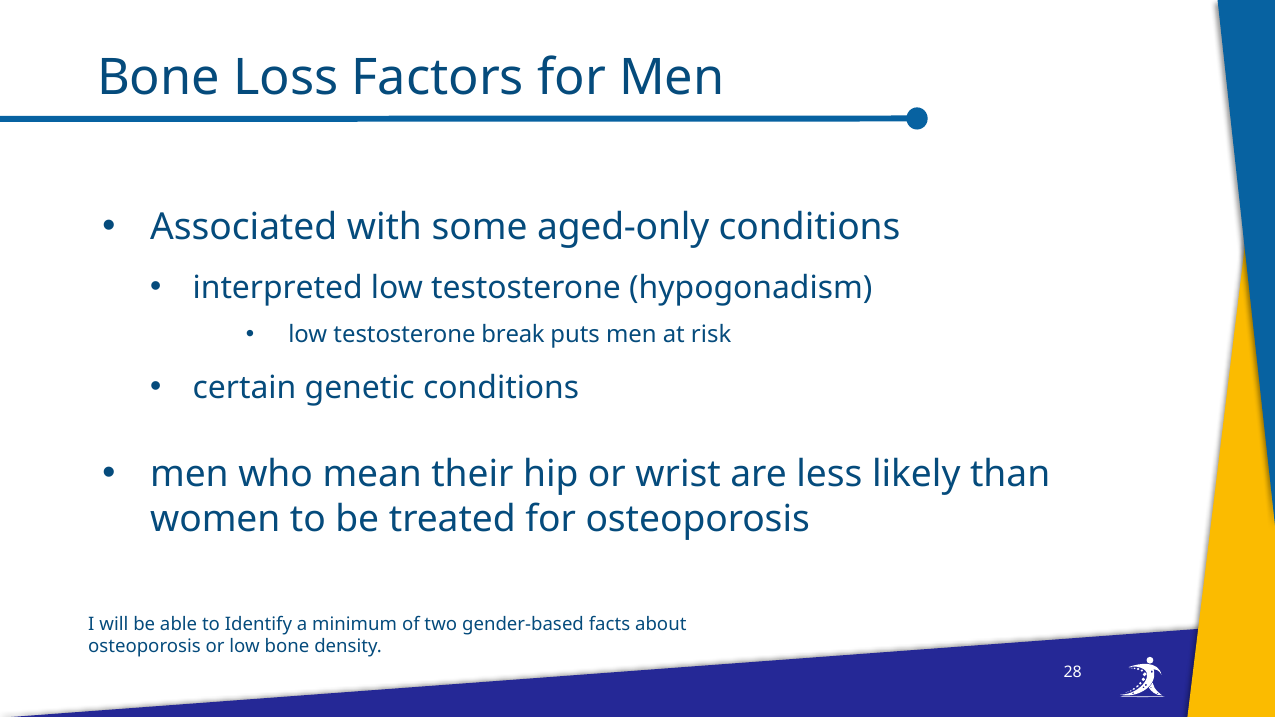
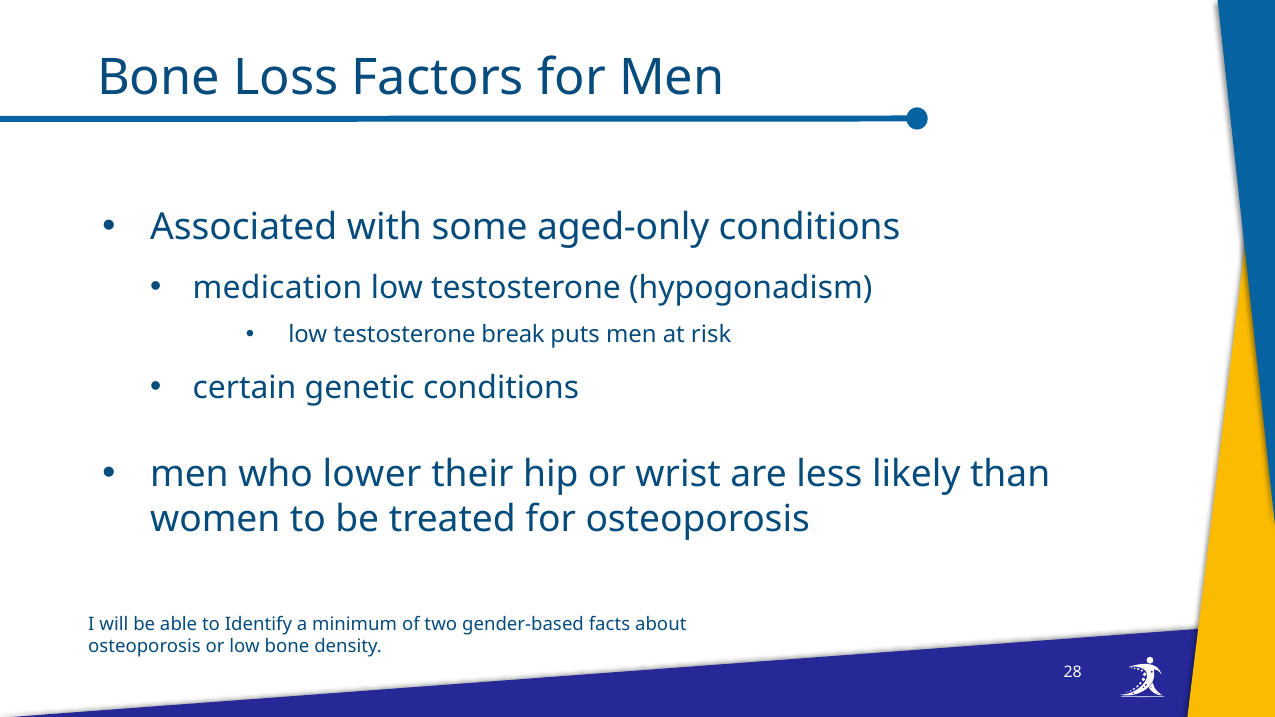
interpreted: interpreted -> medication (278, 288)
mean: mean -> lower (372, 474)
